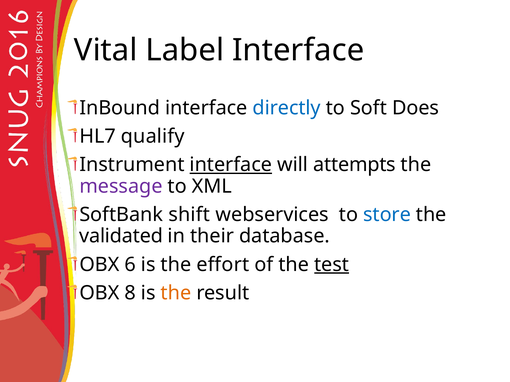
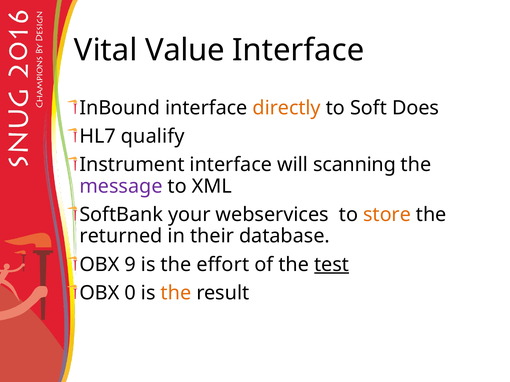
Label: Label -> Value (185, 50)
directly colour: blue -> orange (287, 108)
interface underline: present -> none (231, 165)
attempts: attempts -> scanning (354, 165)
shift: shift -> your (189, 215)
store colour: blue -> orange (387, 215)
validated: validated -> returned (121, 236)
6: 6 -> 9 (130, 265)
8: 8 -> 0 (130, 293)
